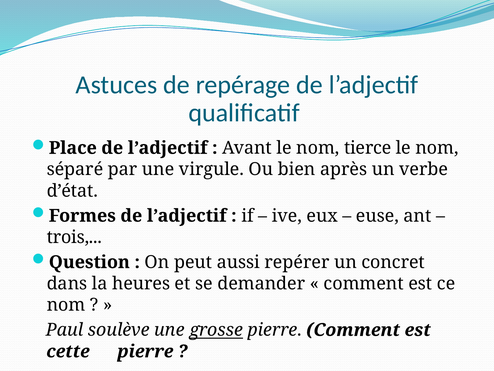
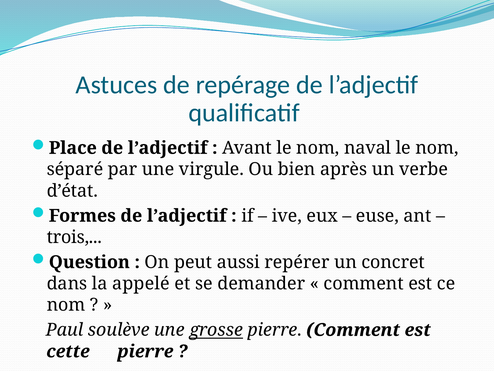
tierce: tierce -> naval (368, 148)
heures: heures -> appelé (141, 283)
